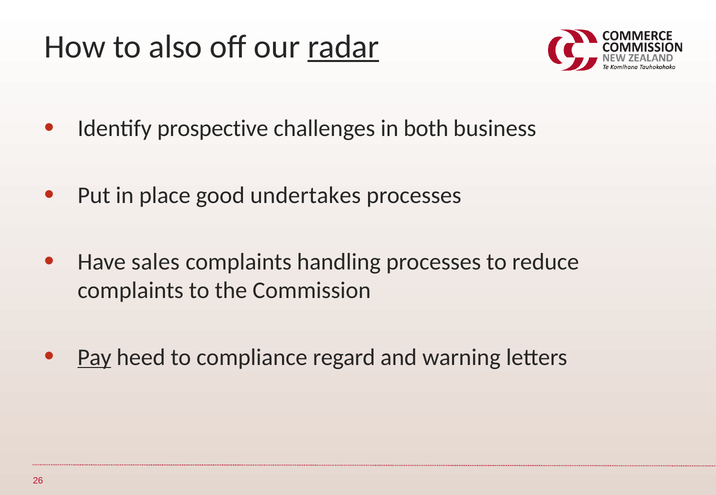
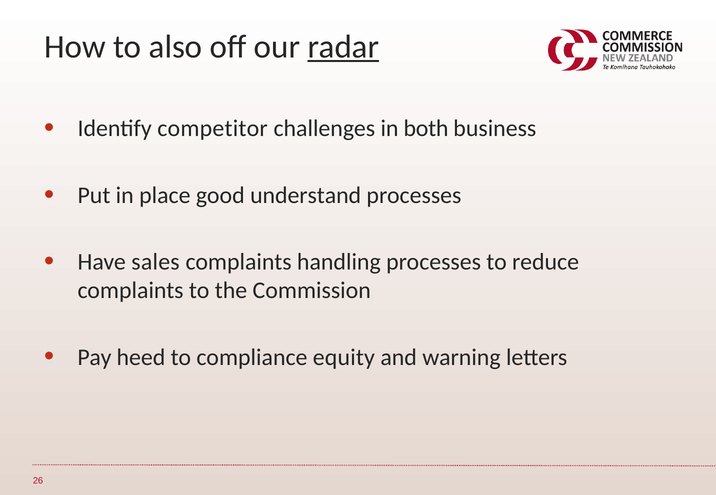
prospective: prospective -> competitor (213, 129)
undertakes: undertakes -> understand (306, 196)
Pay underline: present -> none (94, 358)
regard: regard -> equity (344, 358)
